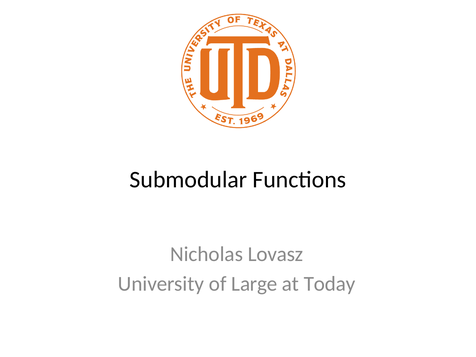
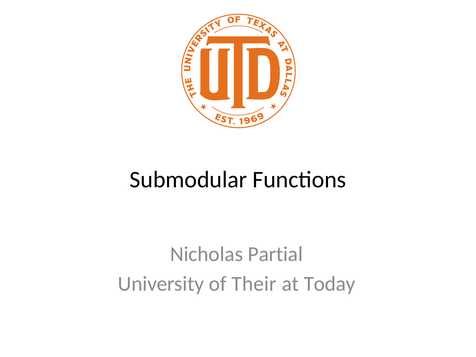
Lovasz: Lovasz -> Partial (275, 254)
Large: Large -> Their (254, 284)
